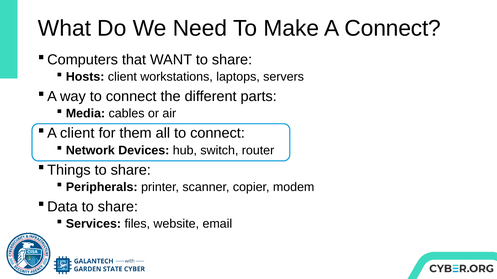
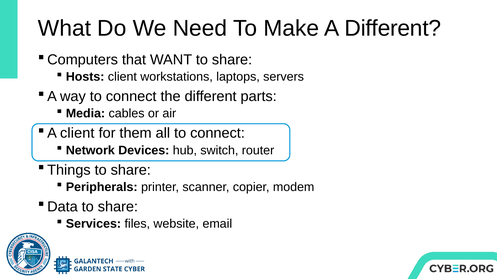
A Connect: Connect -> Different (393, 28)
